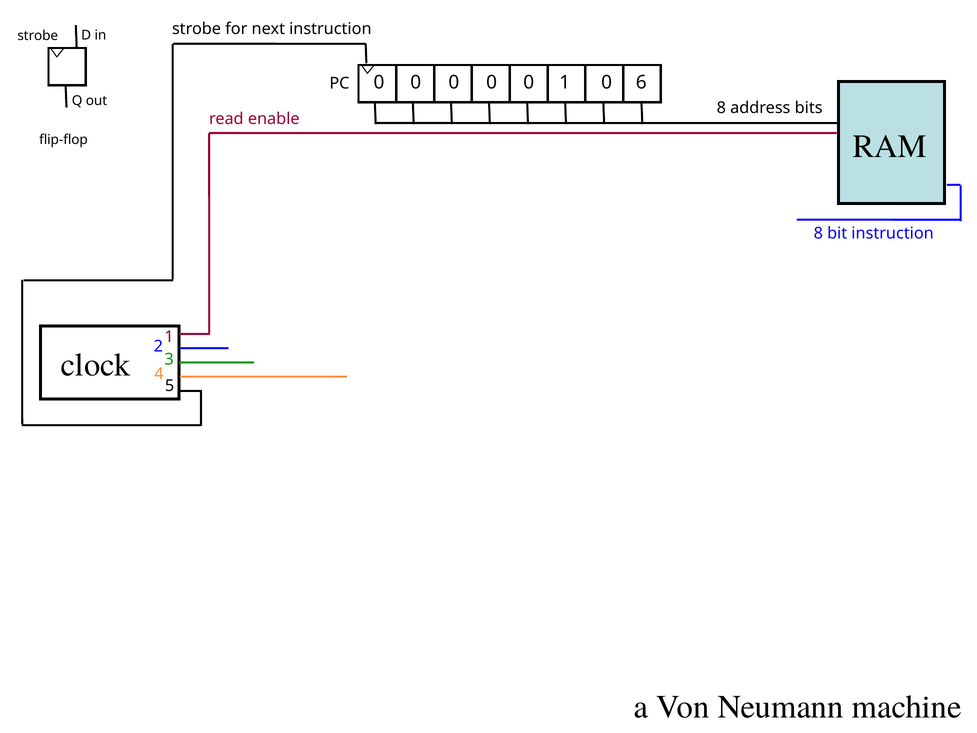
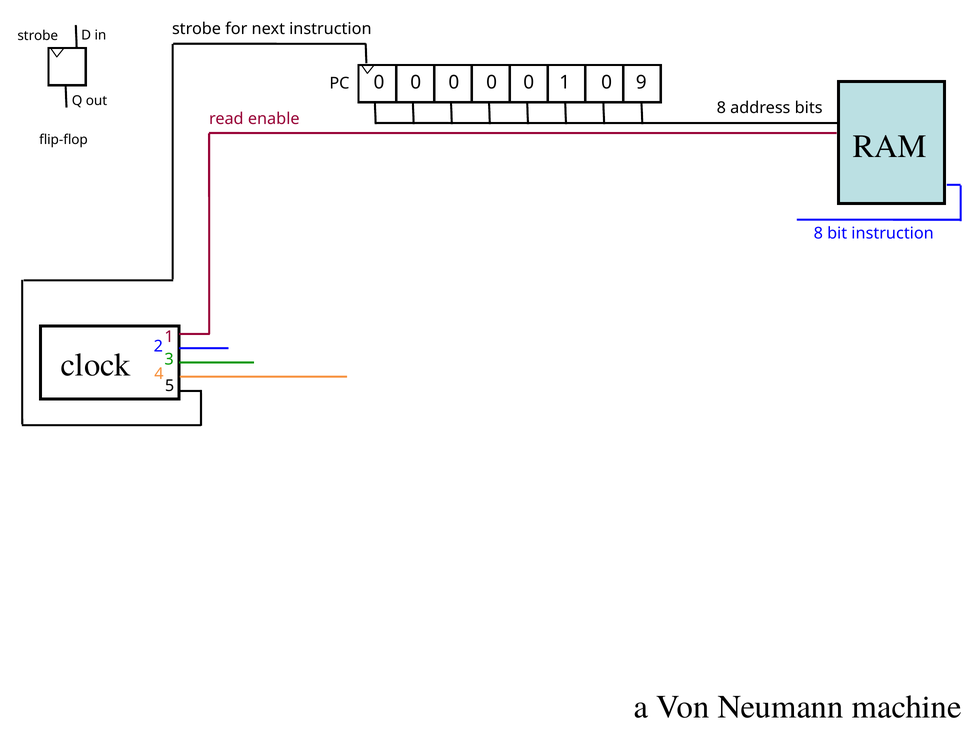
6: 6 -> 9 (641, 83)
